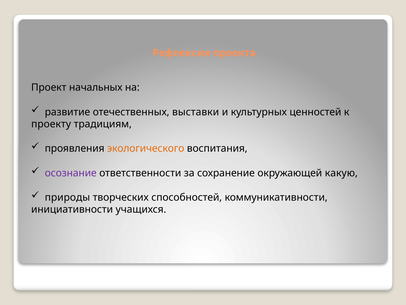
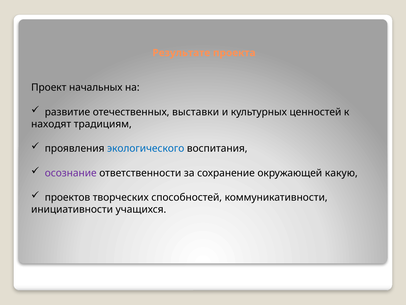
Рефлексия: Рефлексия -> Результате (181, 53)
проекту: проекту -> находят (51, 124)
экологического colour: orange -> blue (146, 148)
природы: природы -> проектов (67, 197)
